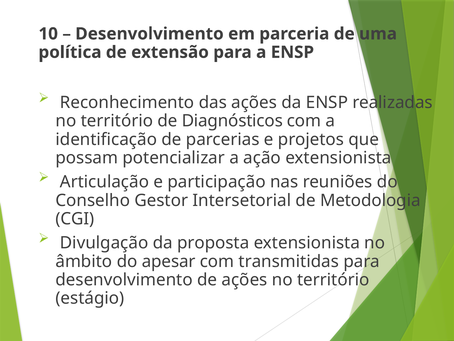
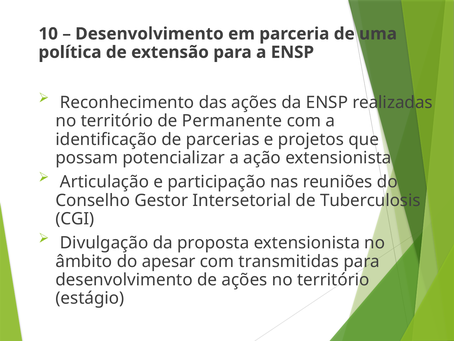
Diagnósticos: Diagnósticos -> Permanente (232, 121)
Metodologia: Metodologia -> Tuberculosis (370, 200)
